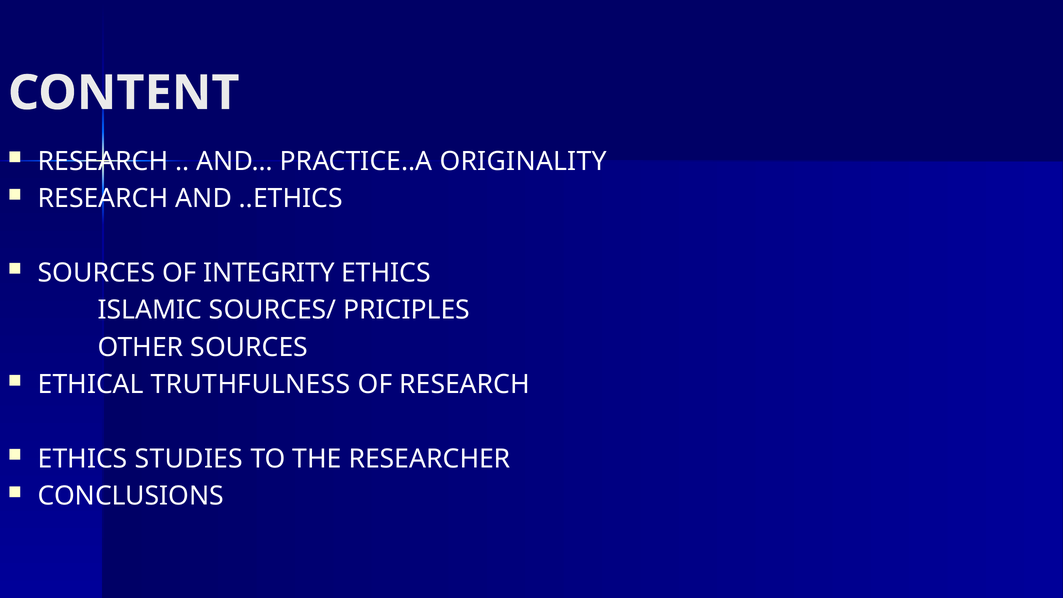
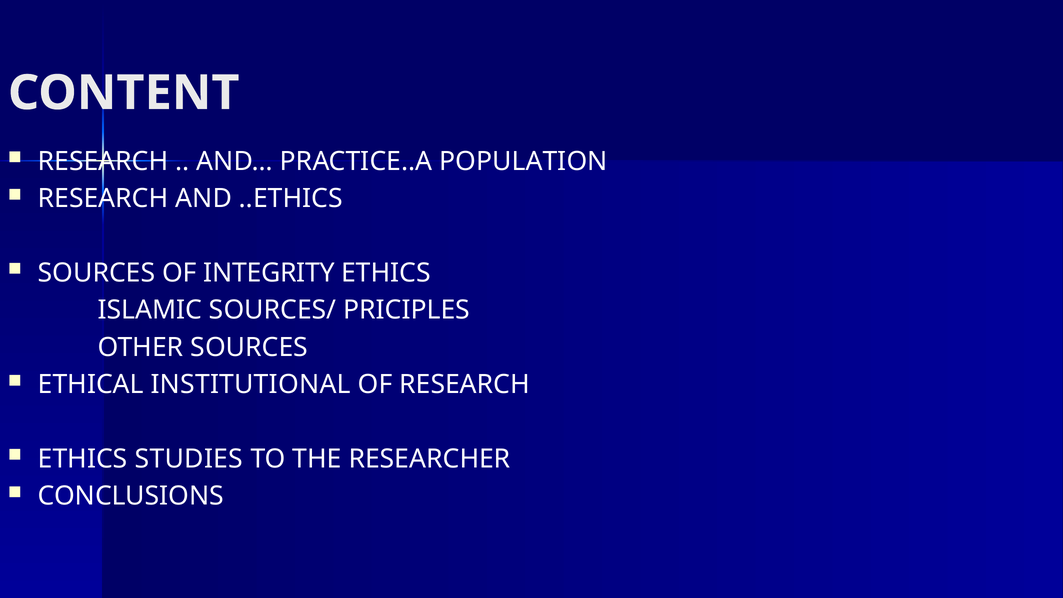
ORIGINALITY: ORIGINALITY -> POPULATION (523, 161)
TRUTHFULNESS: TRUTHFULNESS -> INSTITUTIONAL (251, 384)
